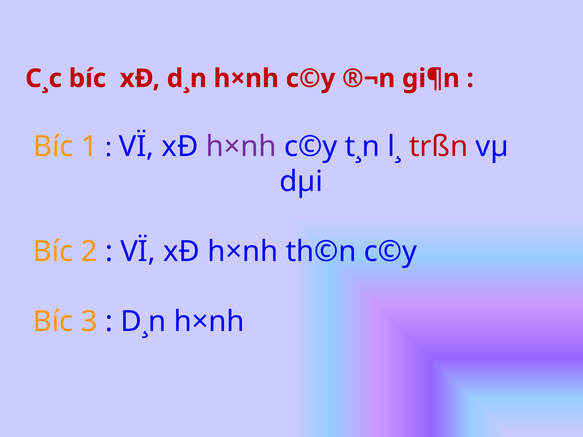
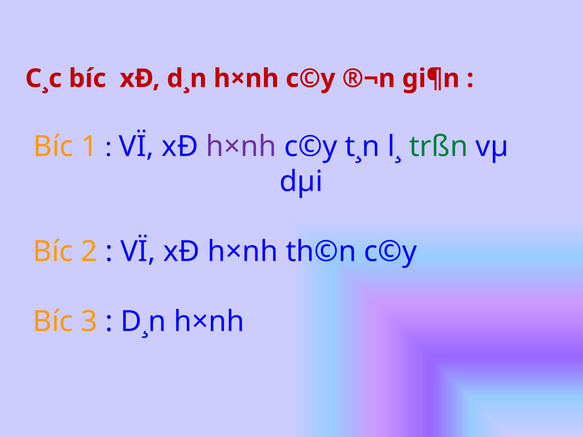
trßn colour: red -> green (439, 147)
